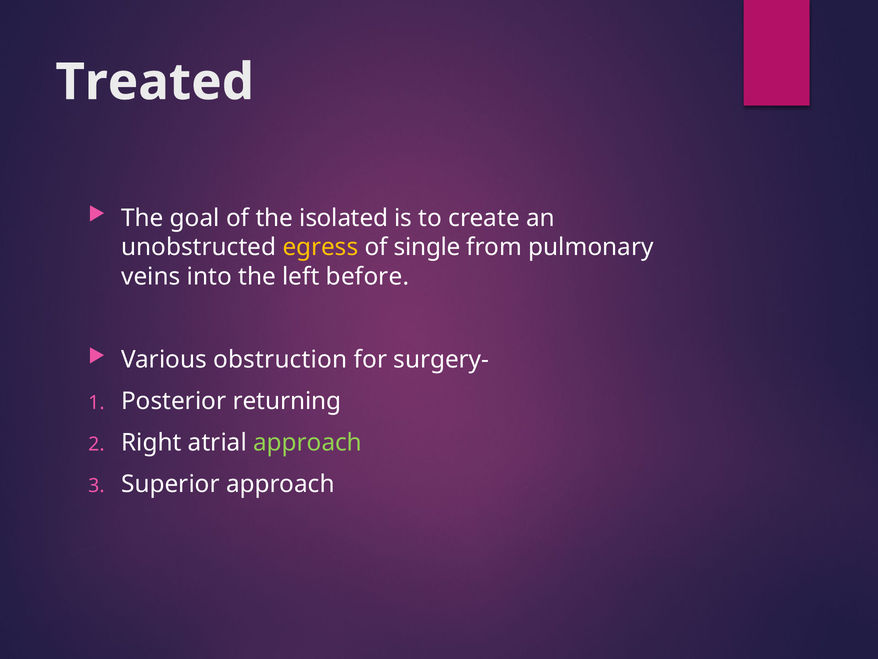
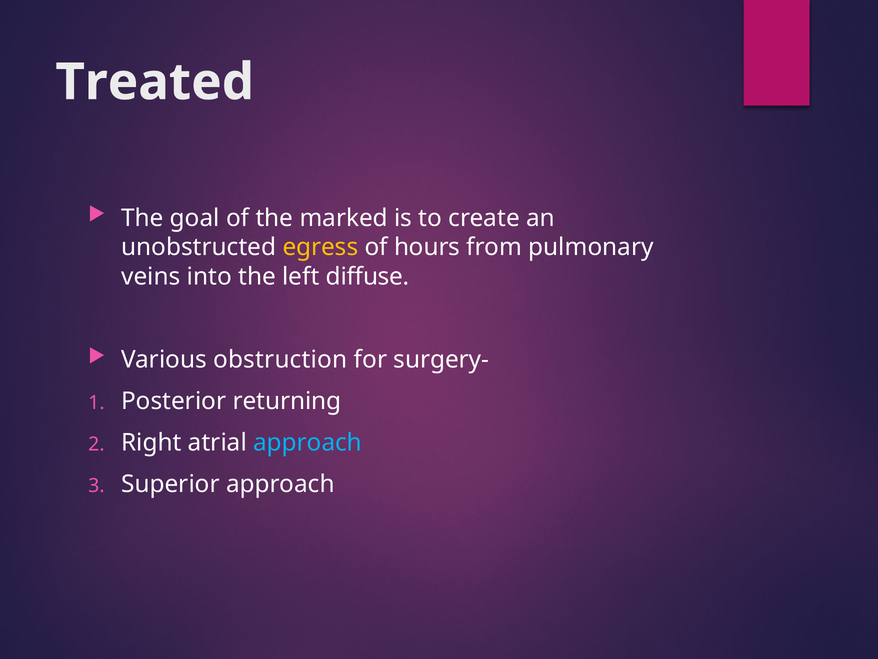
isolated: isolated -> marked (344, 218)
single: single -> hours (427, 247)
before: before -> diffuse (368, 276)
approach colour: light green -> light blue (308, 442)
